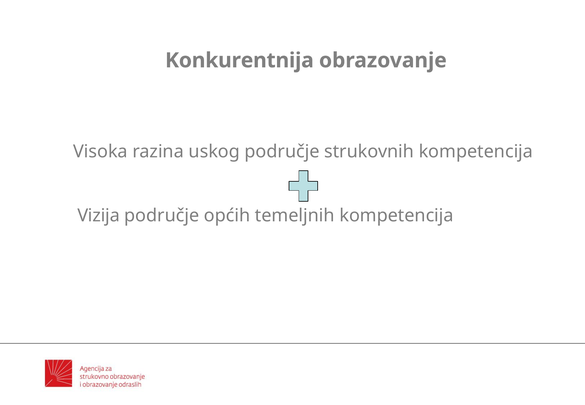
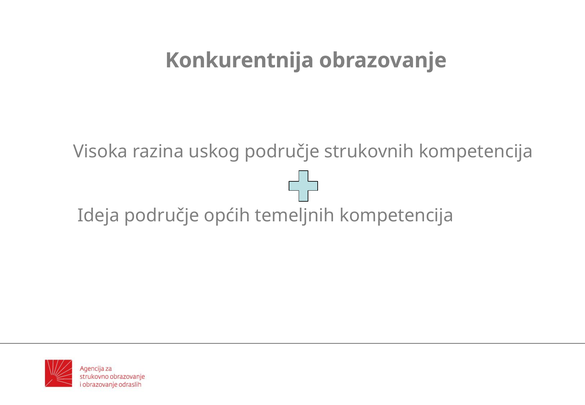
Vizija: Vizija -> Ideja (98, 215)
